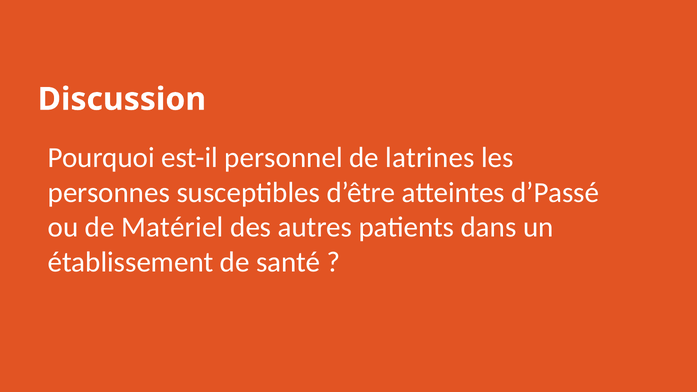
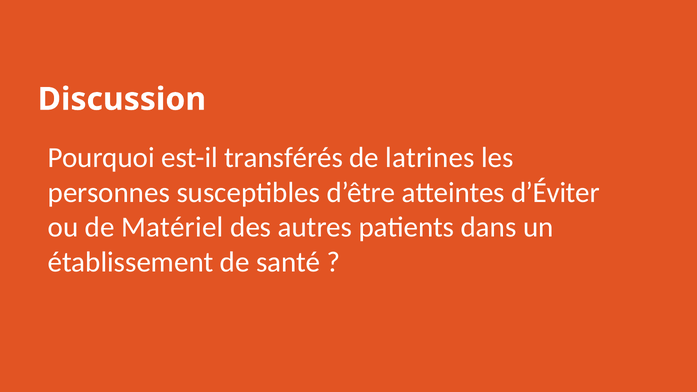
personnel: personnel -> transférés (284, 158)
d’Passé: d’Passé -> d’Éviter (555, 193)
